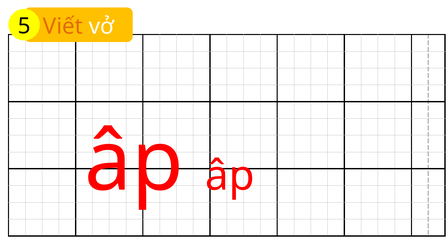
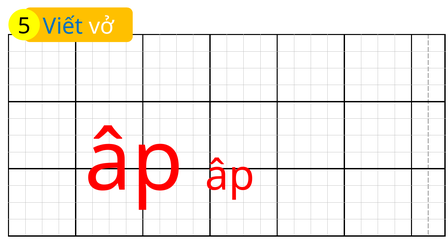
Viết colour: orange -> blue (63, 26)
